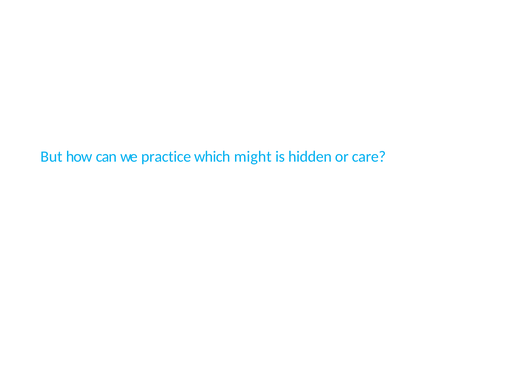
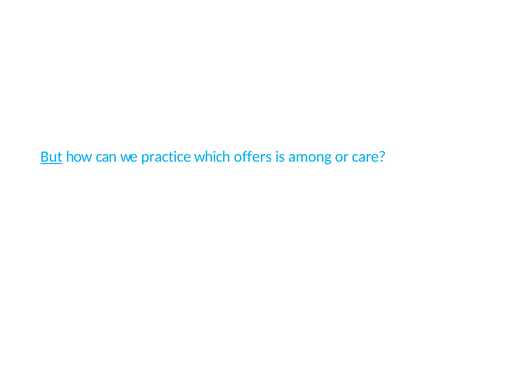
But underline: none -> present (51, 157)
might: might -> offers (253, 157)
hidden: hidden -> among (310, 157)
